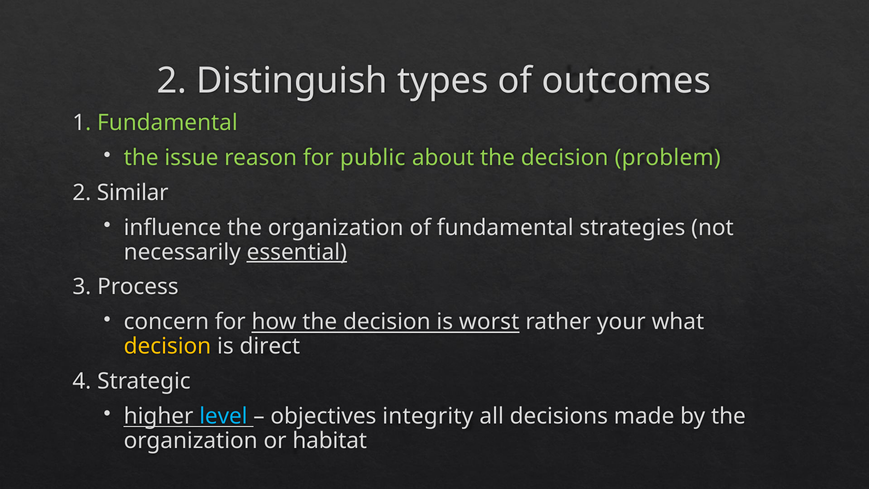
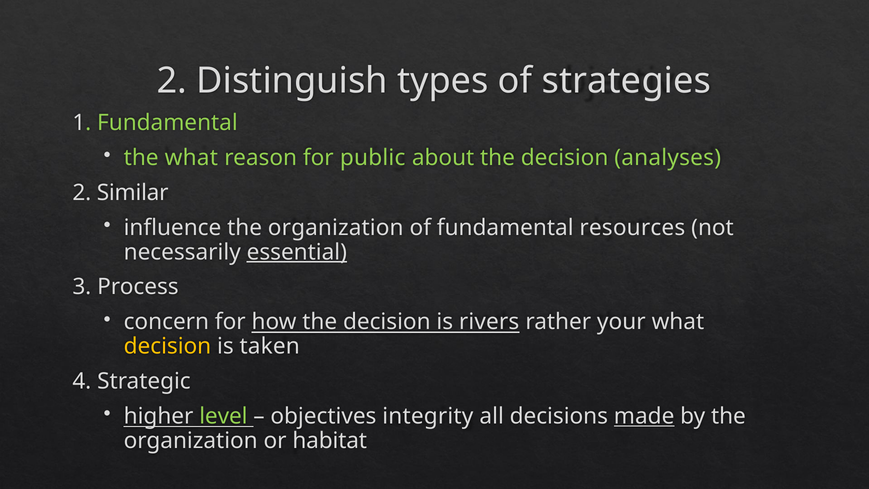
outcomes: outcomes -> strategies (626, 81)
the issue: issue -> what (191, 158)
problem: problem -> analyses (668, 158)
strategies: strategies -> resources (632, 228)
worst: worst -> rivers (489, 322)
direct: direct -> taken (270, 346)
level colour: light blue -> light green (223, 416)
made underline: none -> present (644, 416)
